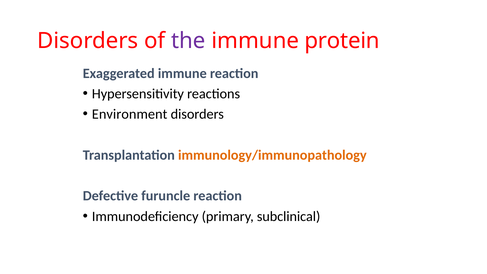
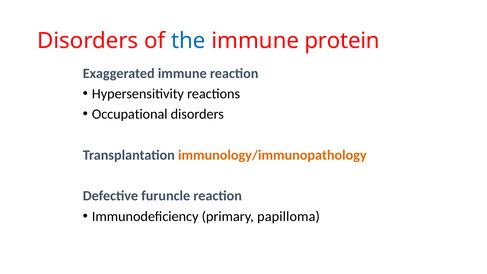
the colour: purple -> blue (188, 41)
Environment: Environment -> Occupational (130, 114)
subclinical: subclinical -> papilloma (289, 216)
